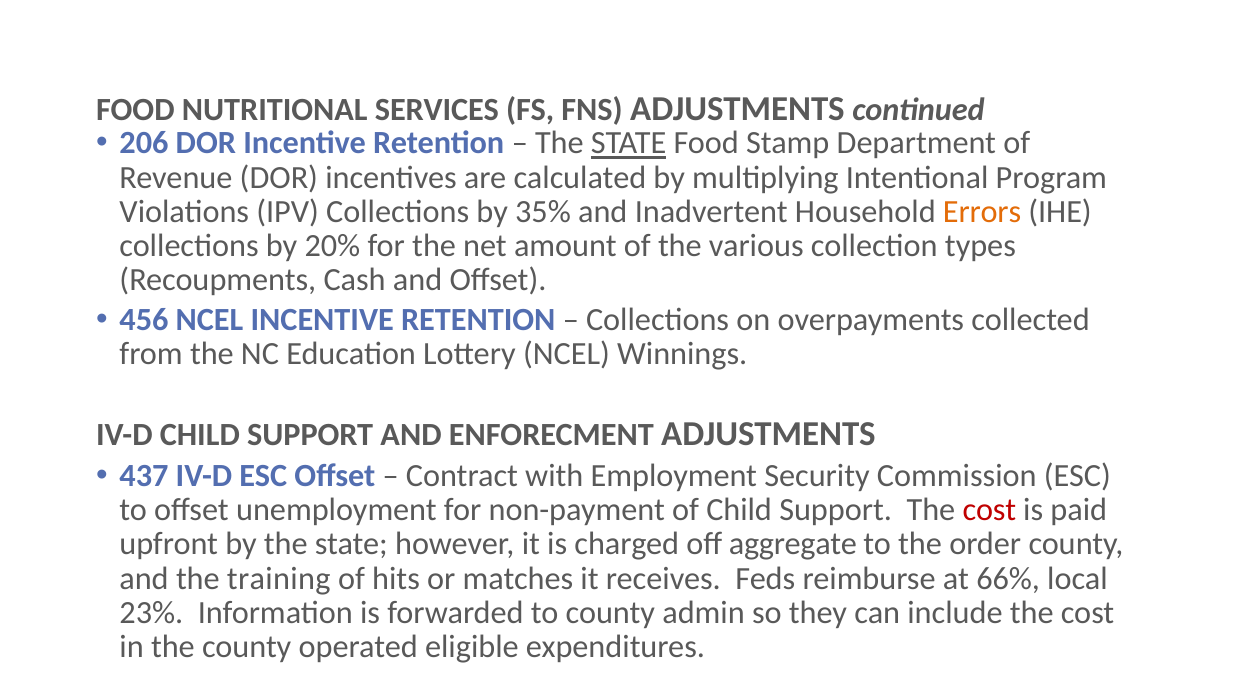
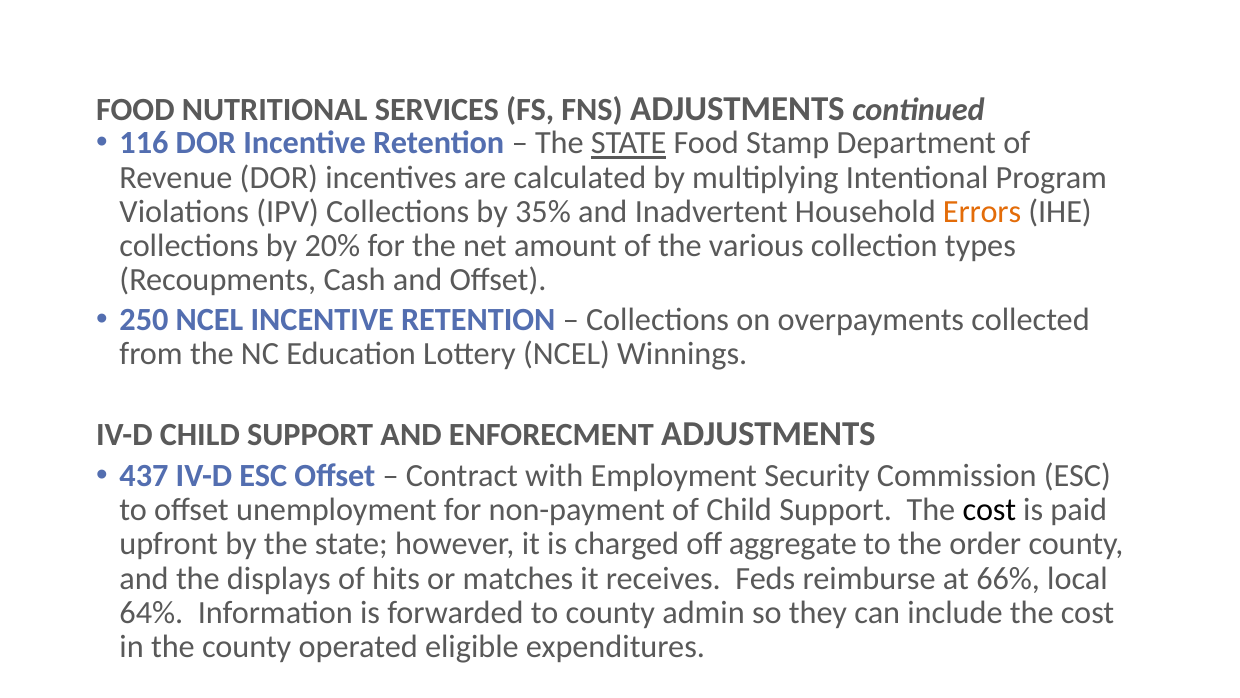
206: 206 -> 116 (144, 143)
456: 456 -> 250 (144, 320)
cost colour: red -> black (989, 510)
training: training -> displays (279, 578)
23%: 23% -> 64% (151, 612)
